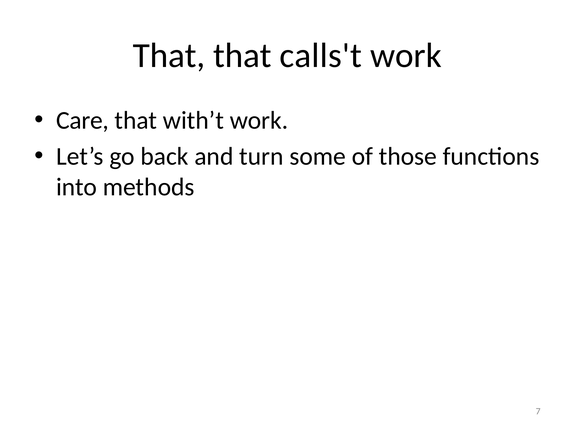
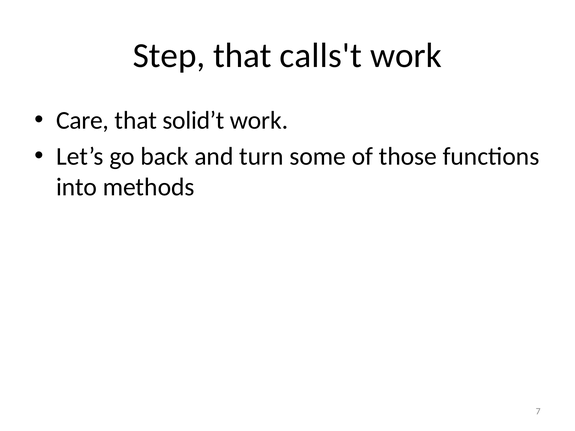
That: That -> Step (169, 56)
with’t: with’t -> solid’t (193, 121)
